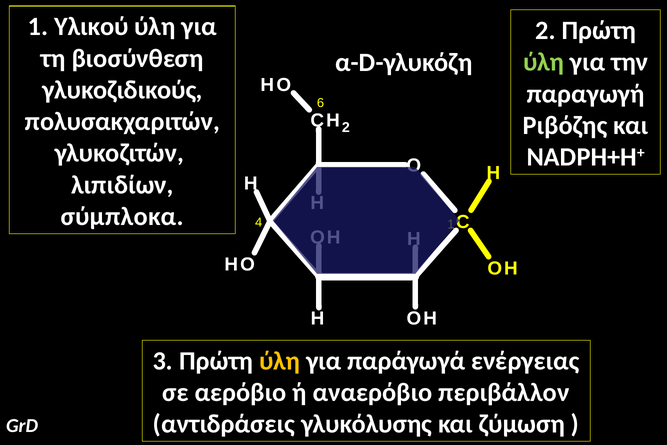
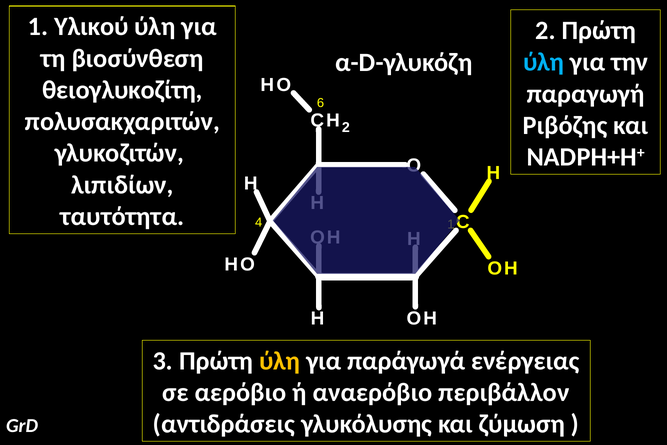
ύλη colour: light green -> light blue (544, 62)
γλυκοζιδικούς: γλυκοζιδικούς -> θειογλυκοζίτη (122, 90)
σύμπλοκα: σύμπλοκα -> ταυτότητα (122, 216)
